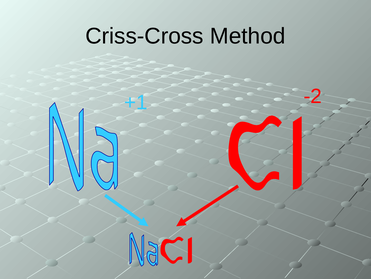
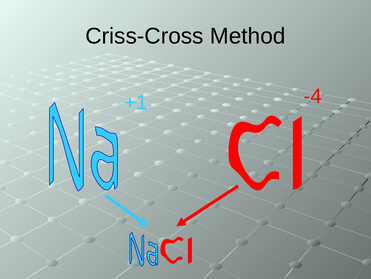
-2: -2 -> -4 (313, 96)
